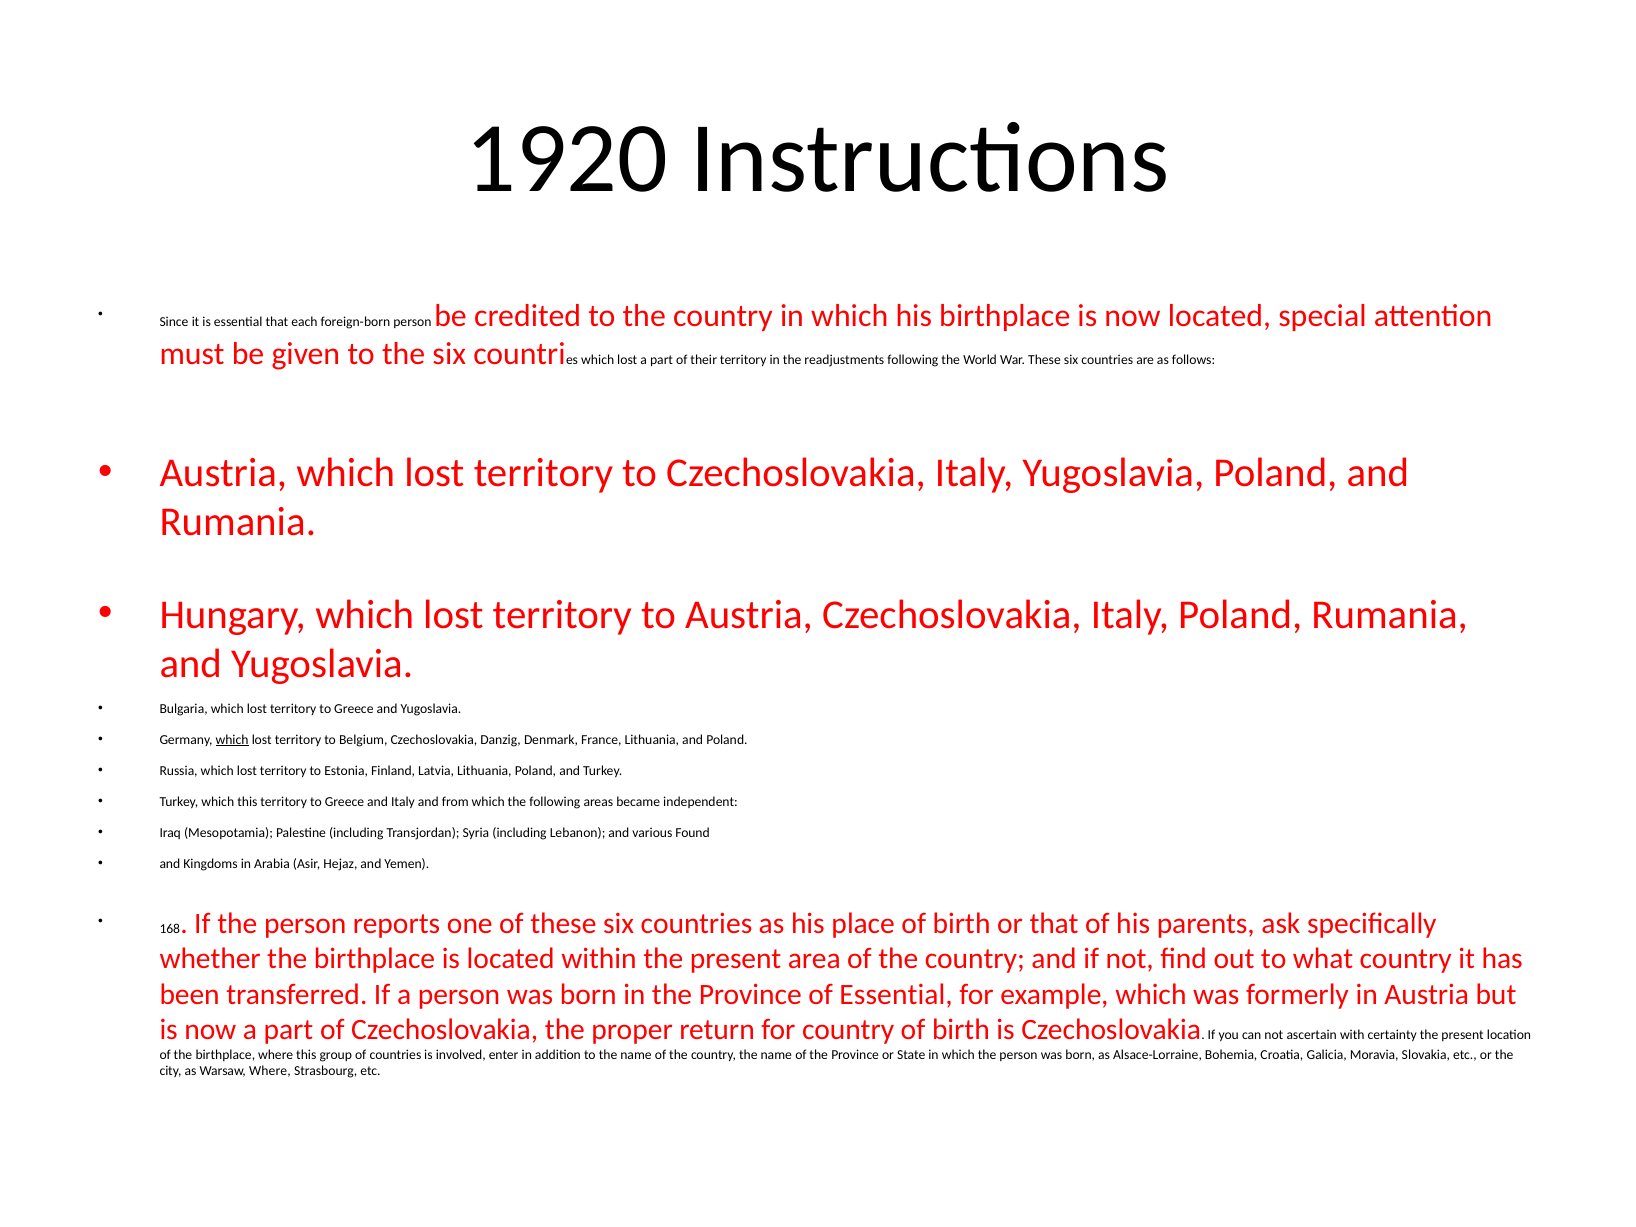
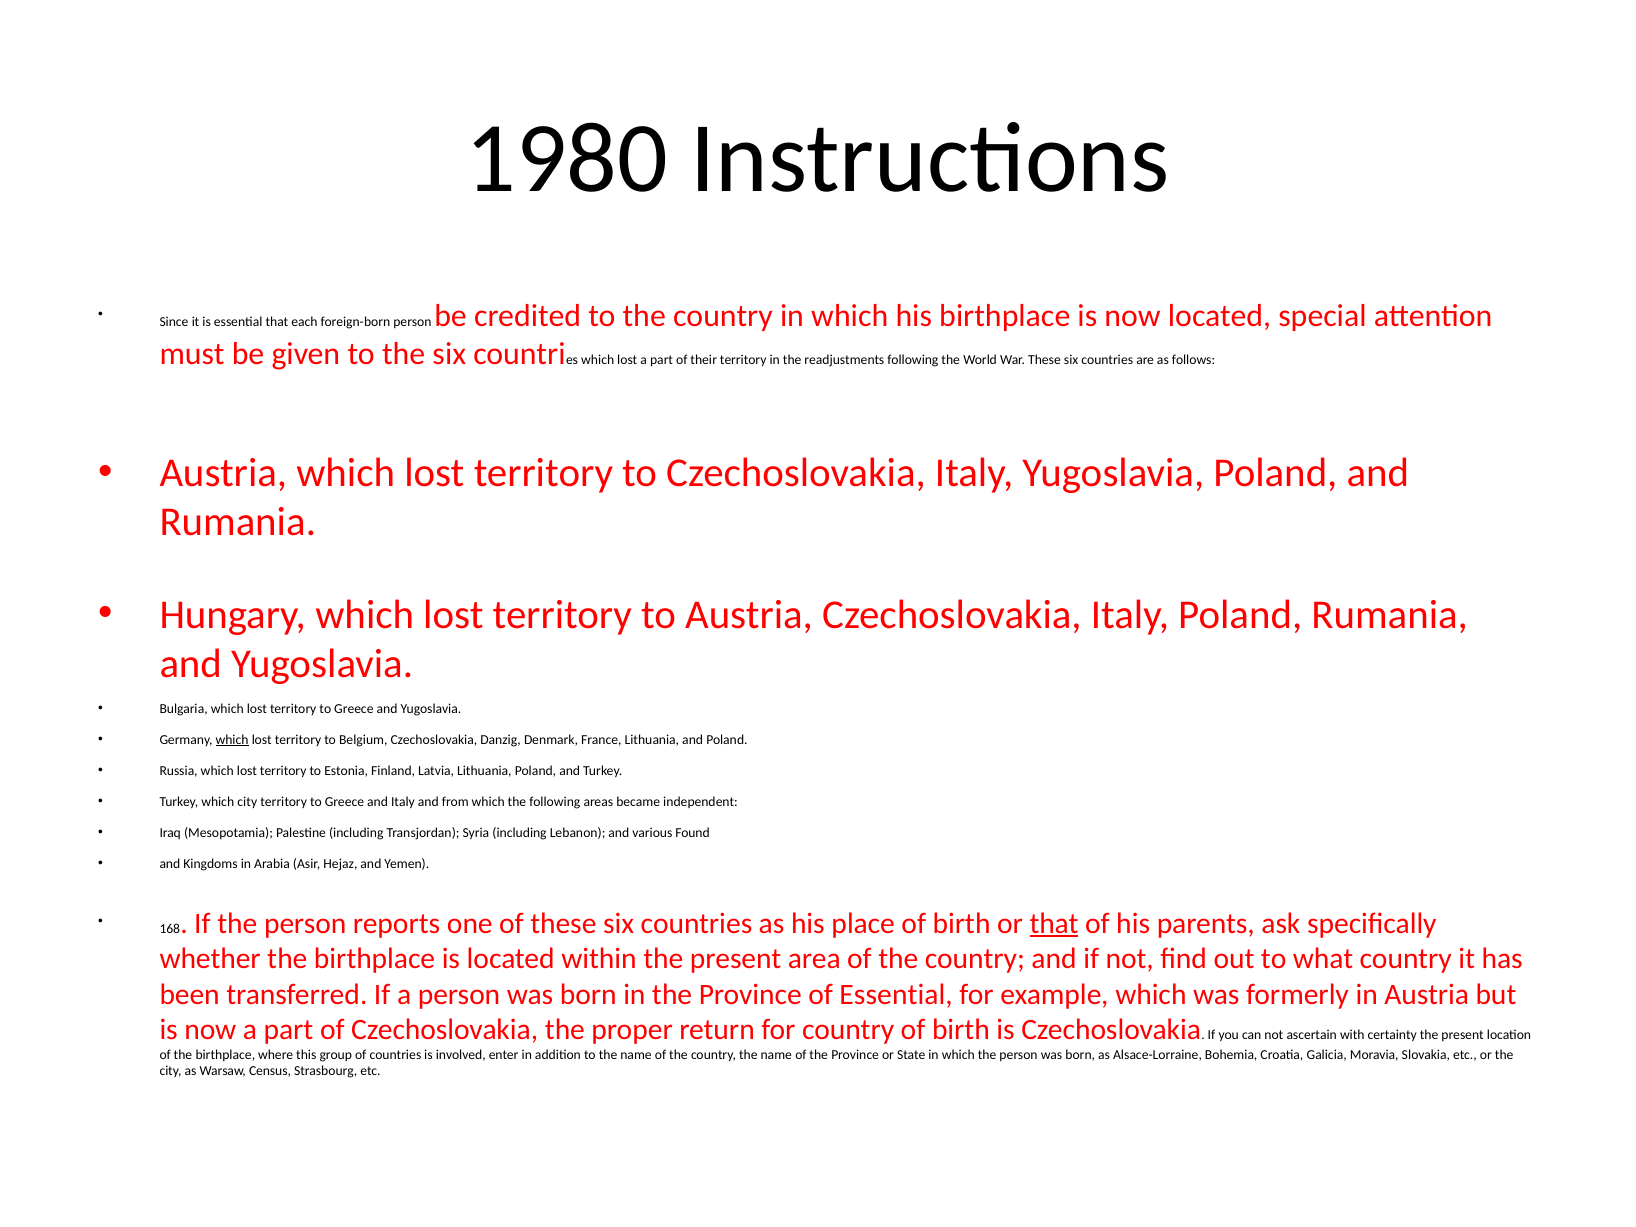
1920: 1920 -> 1980 (567, 158)
which this: this -> city (247, 802)
that underline: none -> present (1054, 923)
Warsaw Where: Where -> Census (270, 1071)
